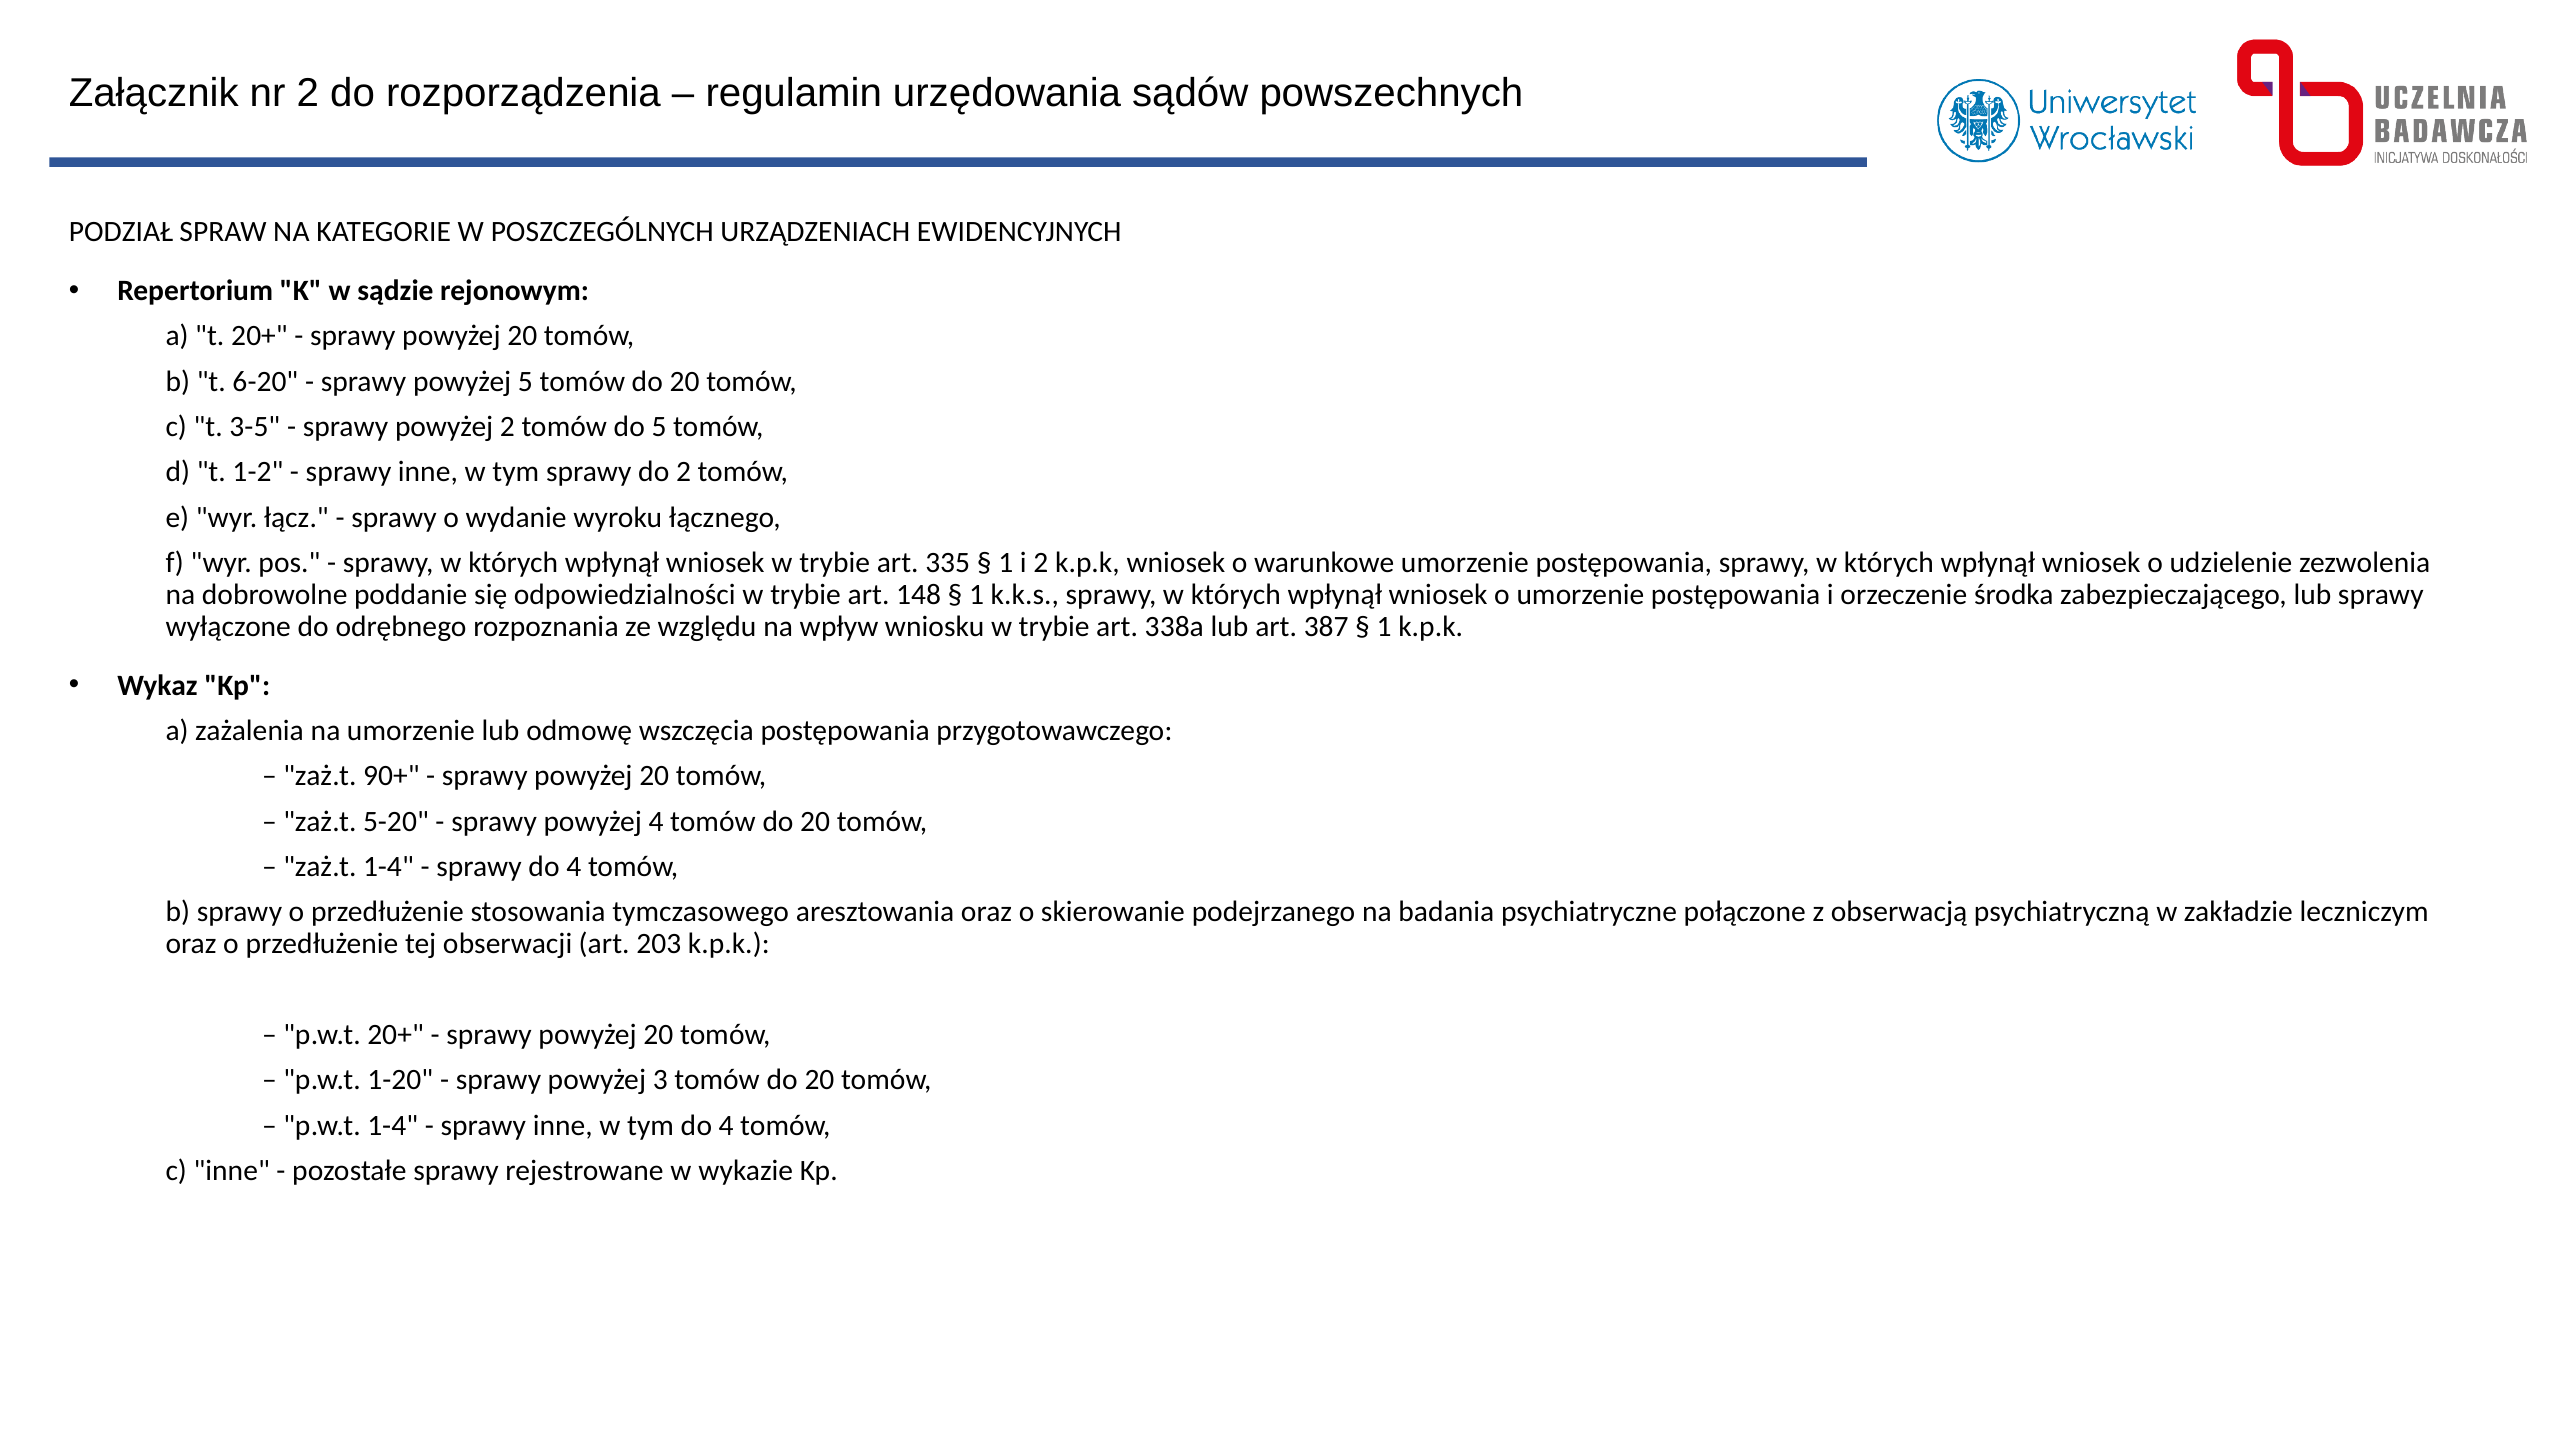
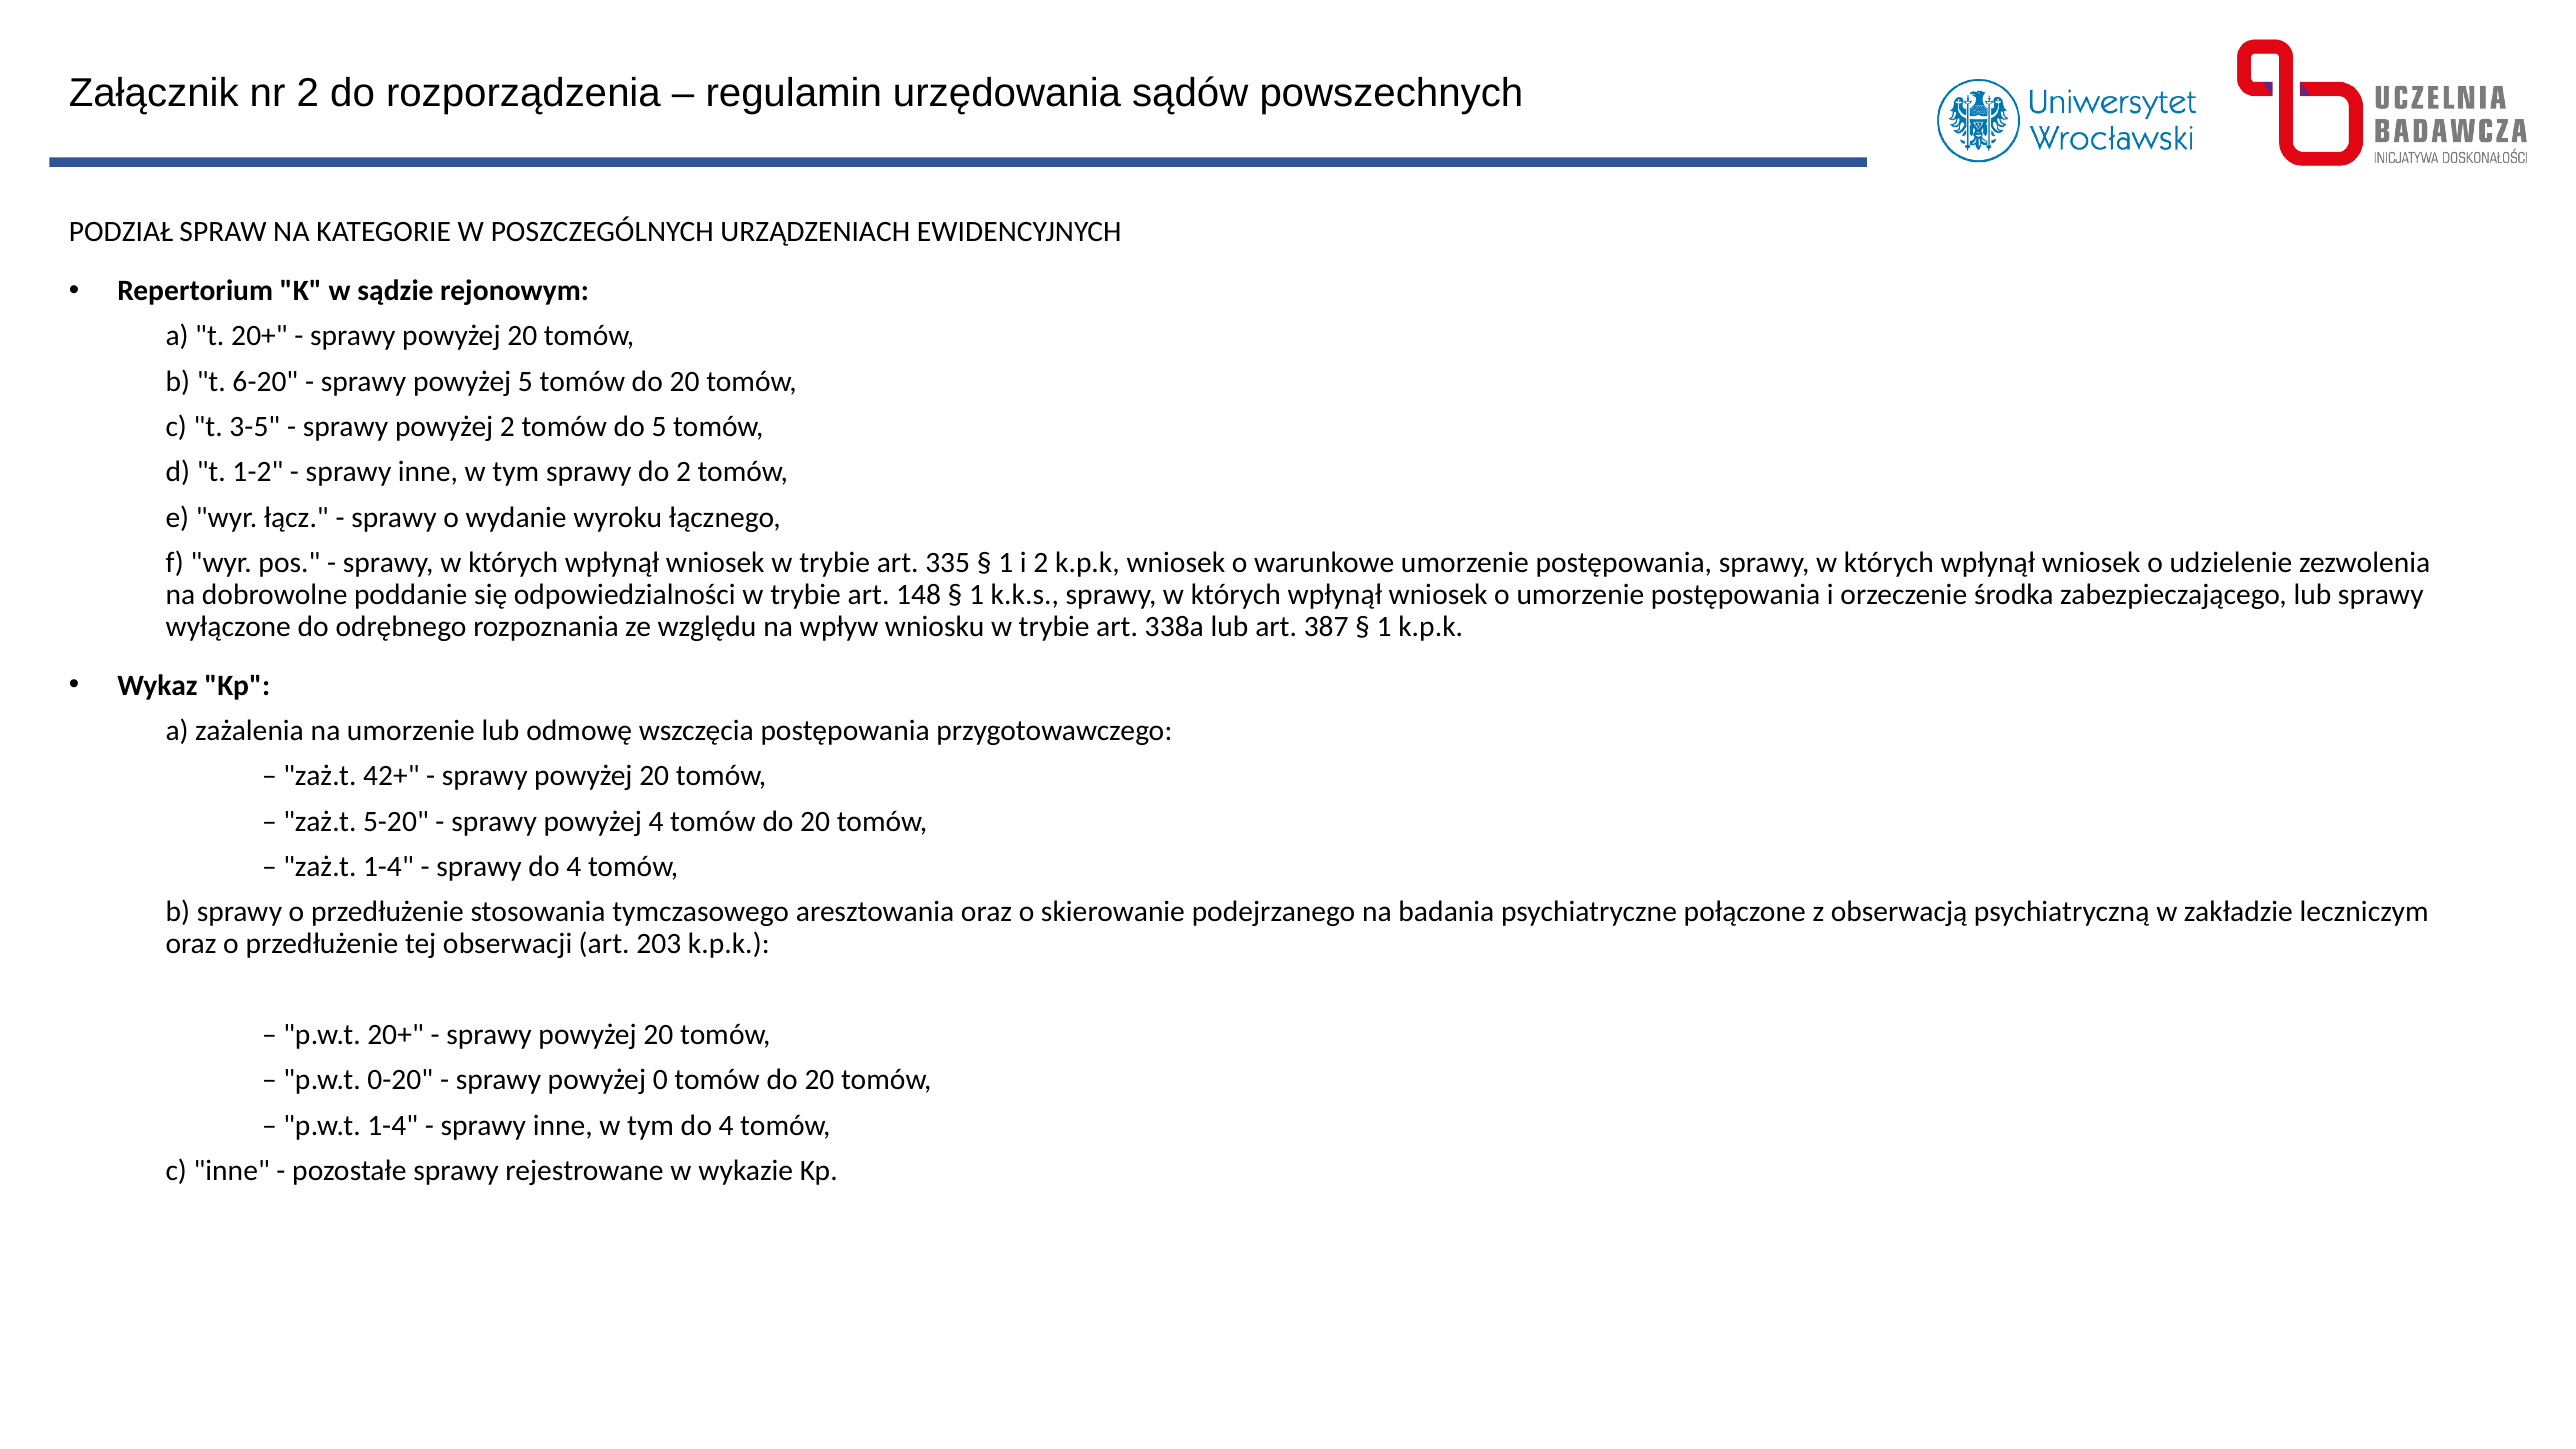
90+: 90+ -> 42+ (391, 776)
1-20: 1-20 -> 0-20 (400, 1080)
3: 3 -> 0 (660, 1080)
